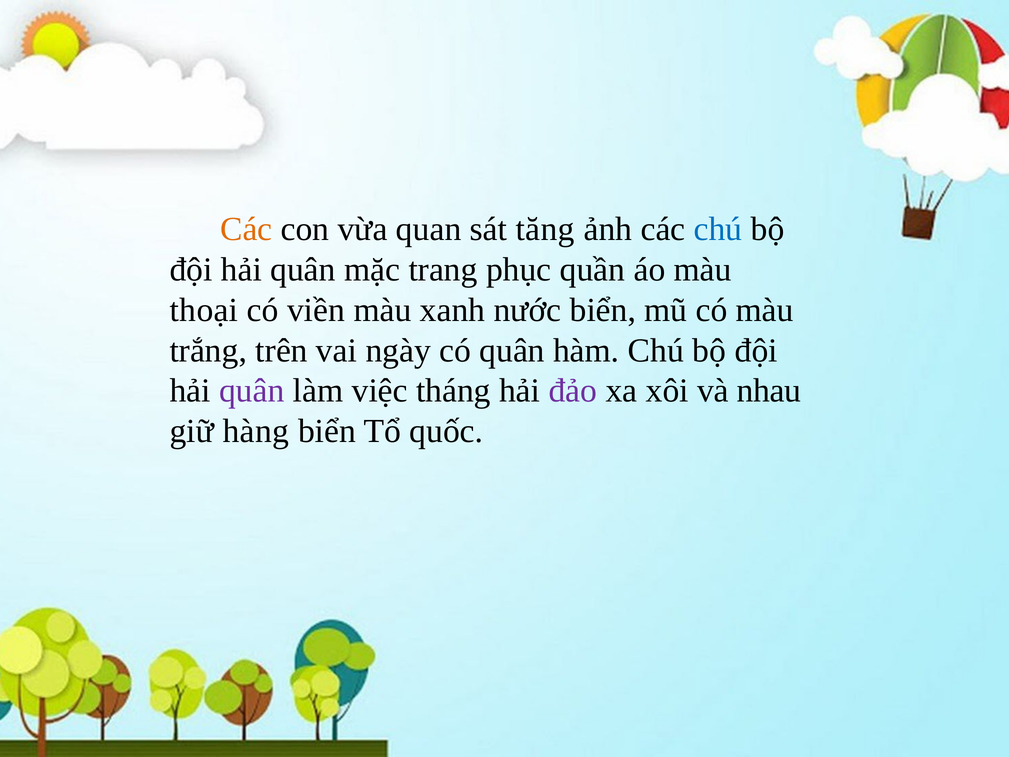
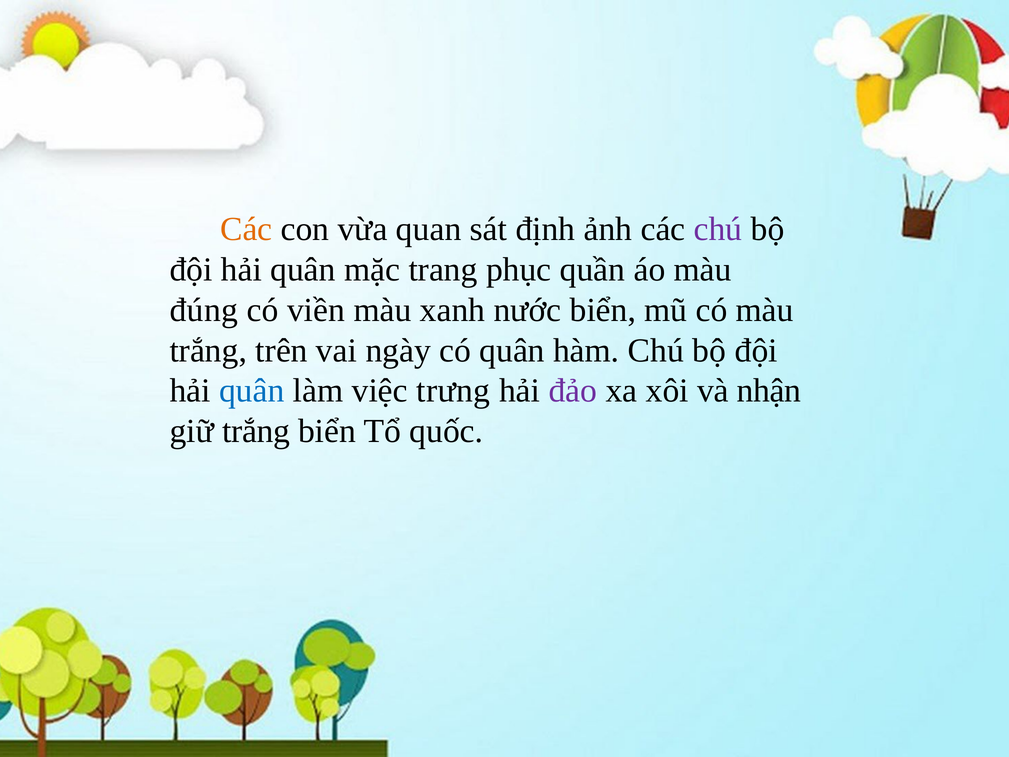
tăng: tăng -> định (545, 229)
chú colour: blue -> purple (718, 229)
thoại: thoại -> đúng (204, 310)
quân colour: purple -> blue (252, 391)
tháng: tháng -> trưng (453, 391)
nhau: nhau -> nhận (769, 391)
giữ hàng: hàng -> trắng (256, 431)
